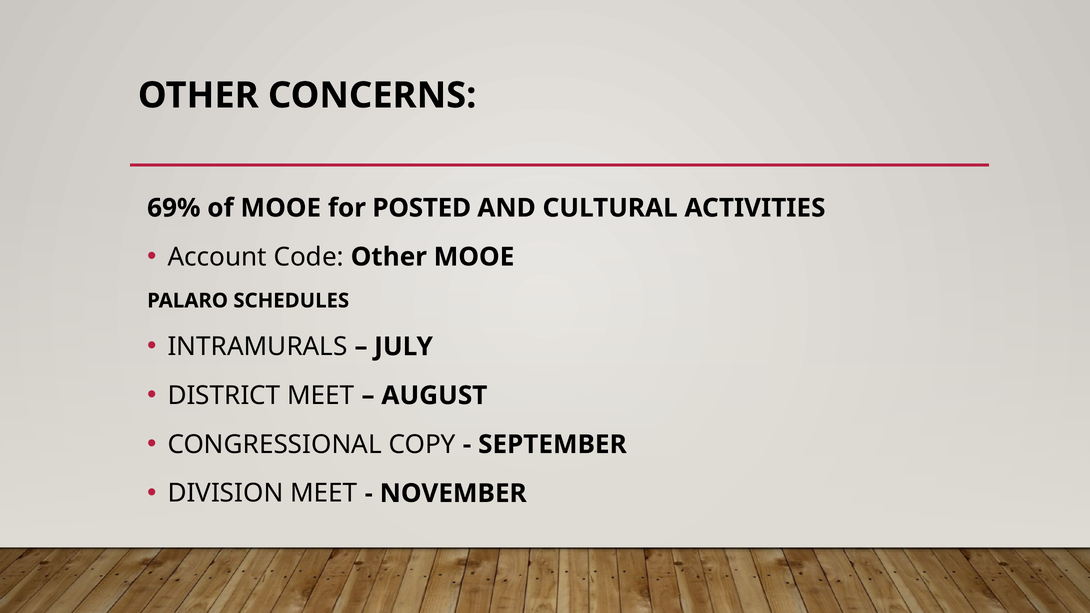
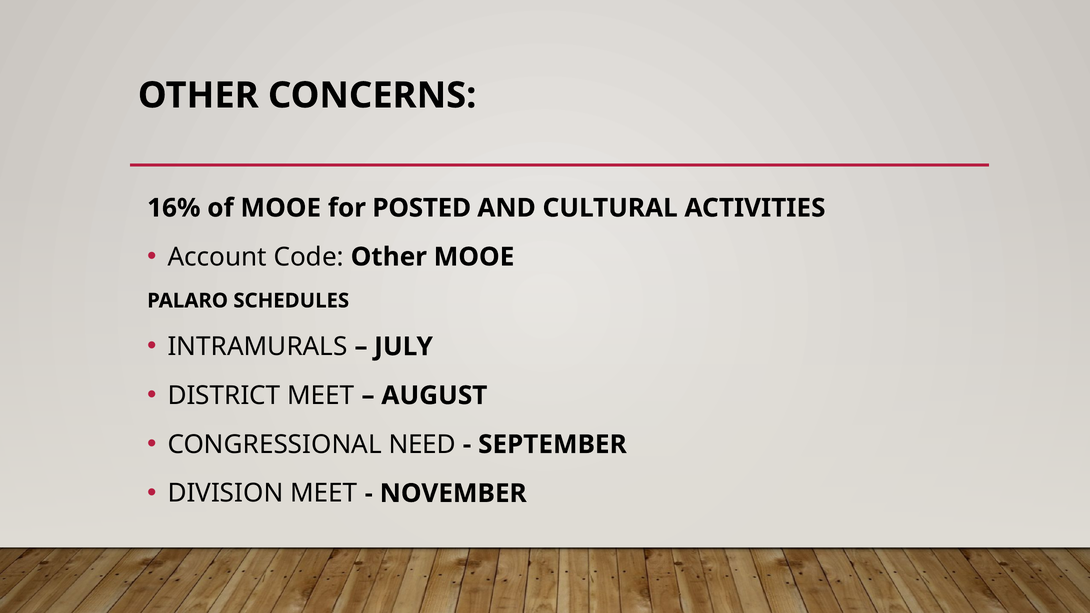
69%: 69% -> 16% (174, 208)
COPY: COPY -> NEED (422, 444)
